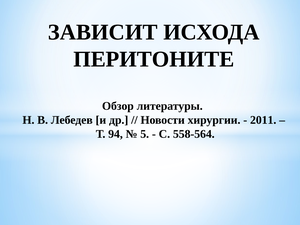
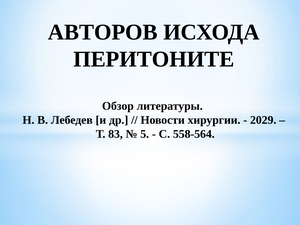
ЗАВИСИТ: ЗАВИСИТ -> АВТОРОВ (103, 32)
2011: 2011 -> 2029 (263, 120)
94: 94 -> 83 (116, 134)
